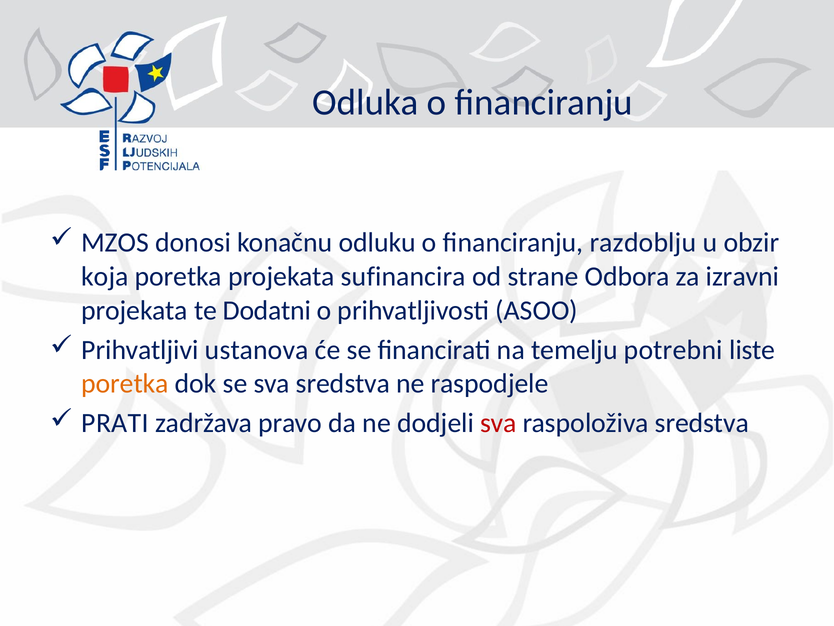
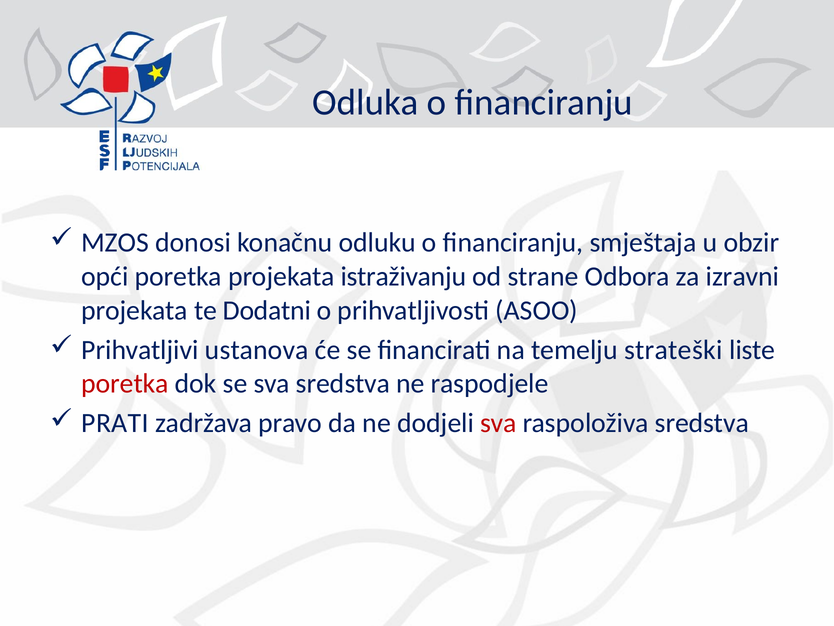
razdoblju: razdoblju -> smještaja (643, 242)
koja: koja -> opći (105, 276)
sufinancira: sufinancira -> istraživanju (404, 276)
potrebni: potrebni -> strateški (673, 350)
poretka colour: orange -> red (125, 383)
